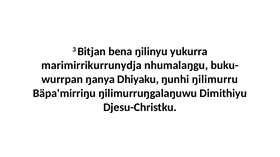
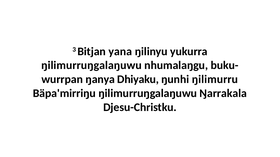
bena: bena -> yana (120, 52)
marimirrikurrunydja: marimirrikurrunydja -> ŋilimurruŋgalaŋuwu (91, 66)
Dimithiyu: Dimithiyu -> Ŋarrakala (223, 94)
